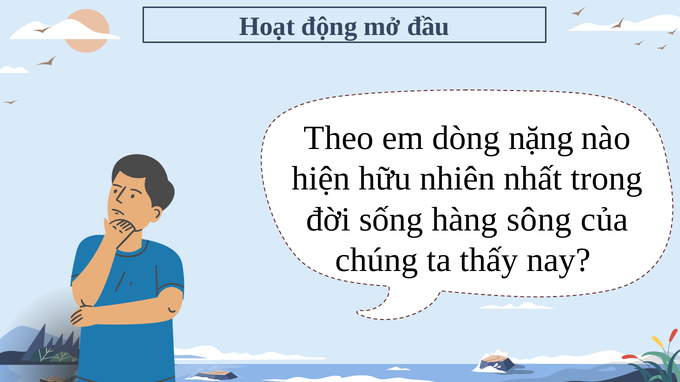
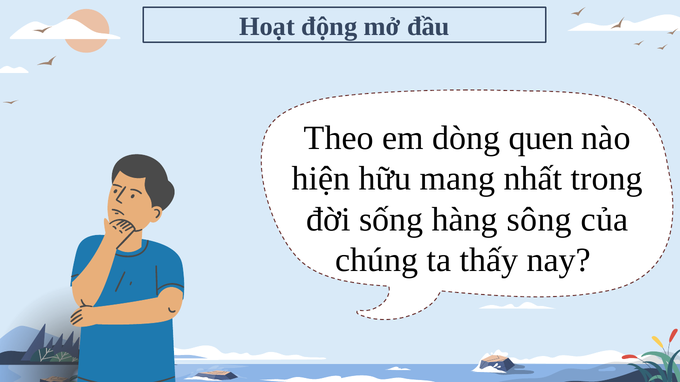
nặng: nặng -> quen (541, 138)
nhiên: nhiên -> mang (458, 179)
